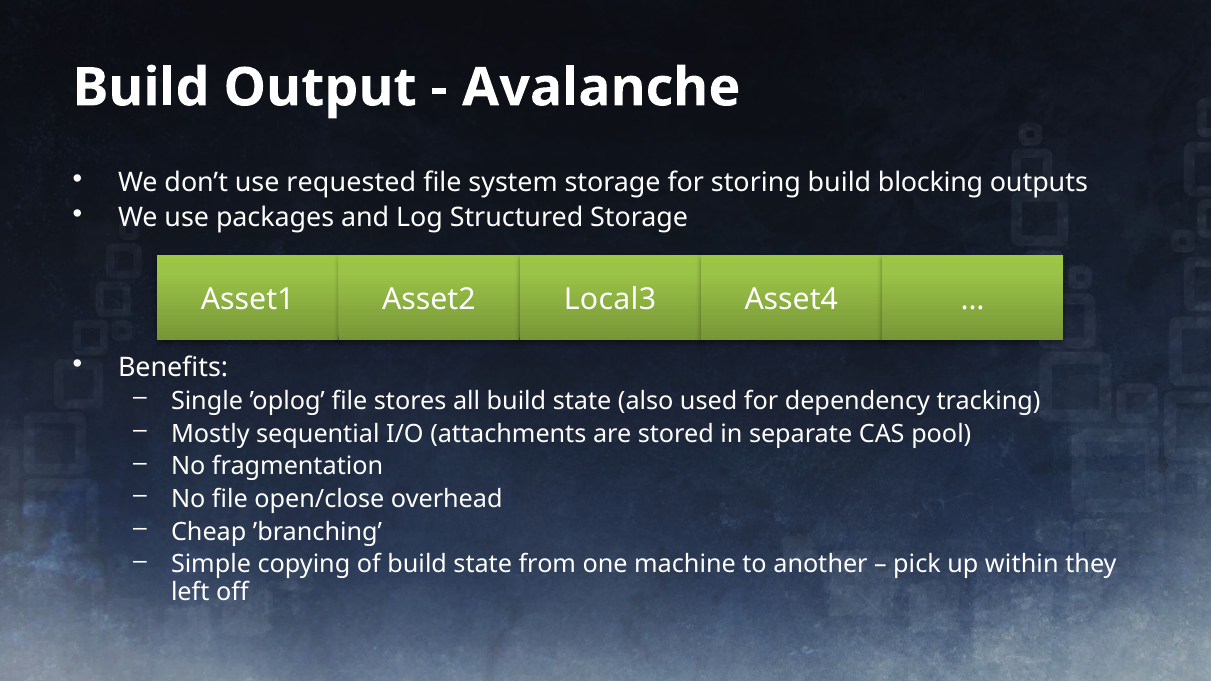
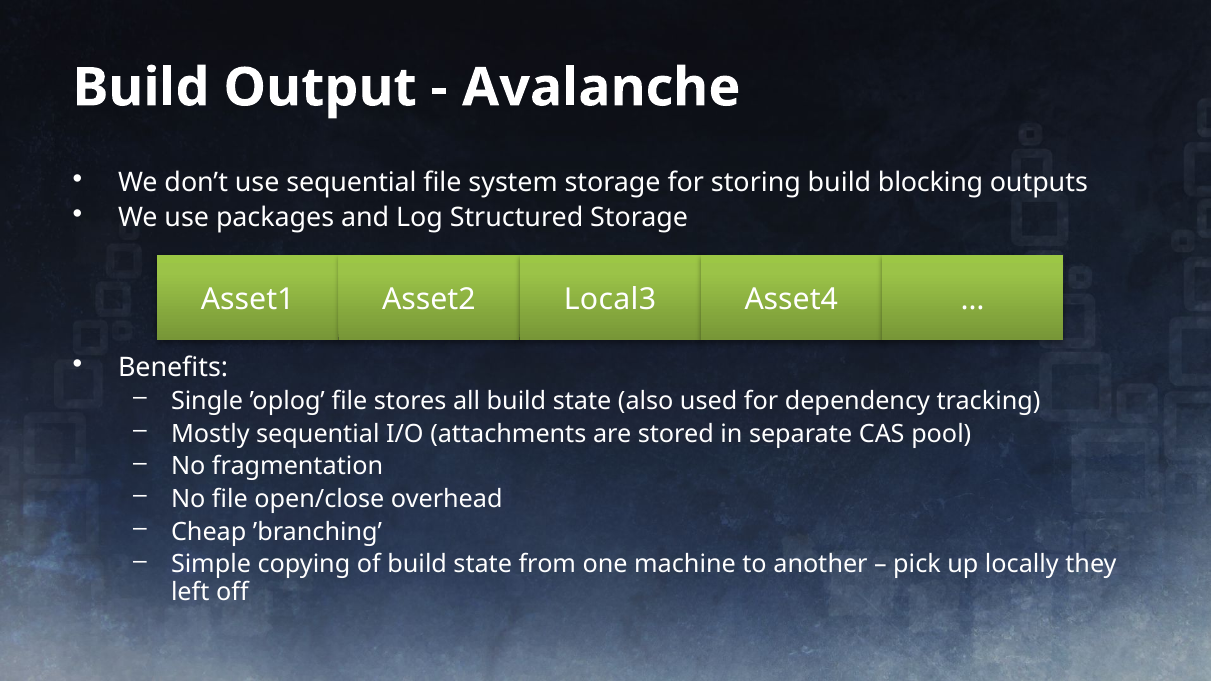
use requested: requested -> sequential (351, 183)
within: within -> locally (1022, 565)
